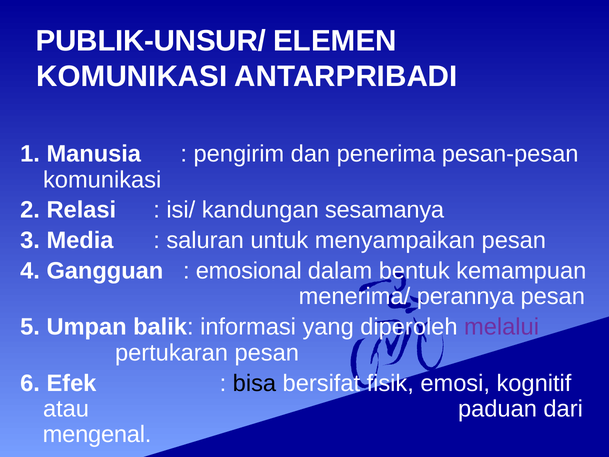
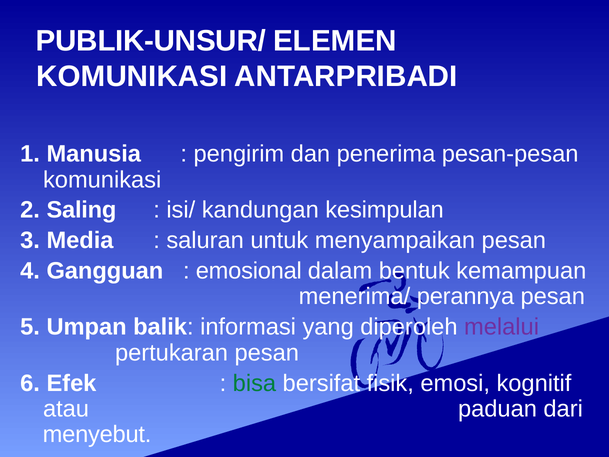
Relasi: Relasi -> Saling (81, 210)
sesamanya: sesamanya -> kesimpulan (385, 210)
bisa colour: black -> green (254, 383)
mengenal: mengenal -> menyebut (97, 434)
